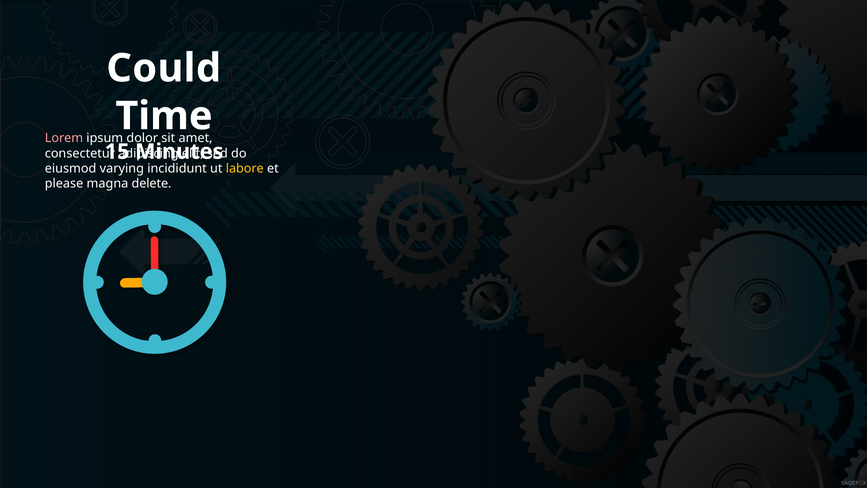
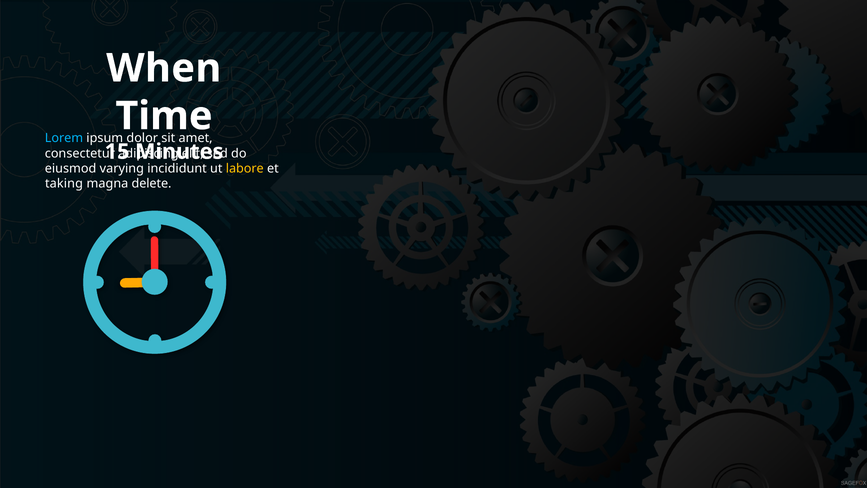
Could: Could -> When (164, 68)
Lorem colour: pink -> light blue (64, 138)
please: please -> taking (64, 184)
